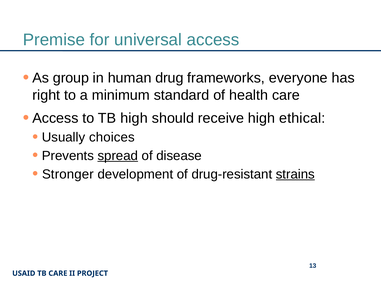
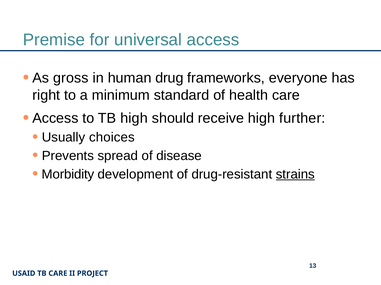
group: group -> gross (71, 78)
ethical: ethical -> further (302, 119)
spread underline: present -> none (118, 156)
Stronger: Stronger -> Morbidity (68, 175)
